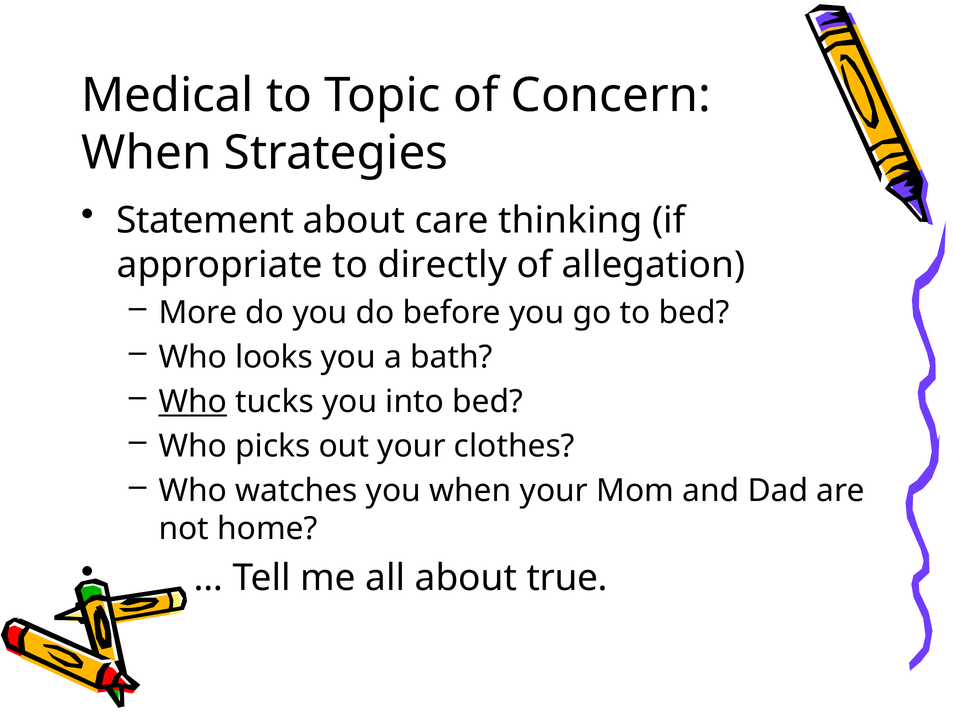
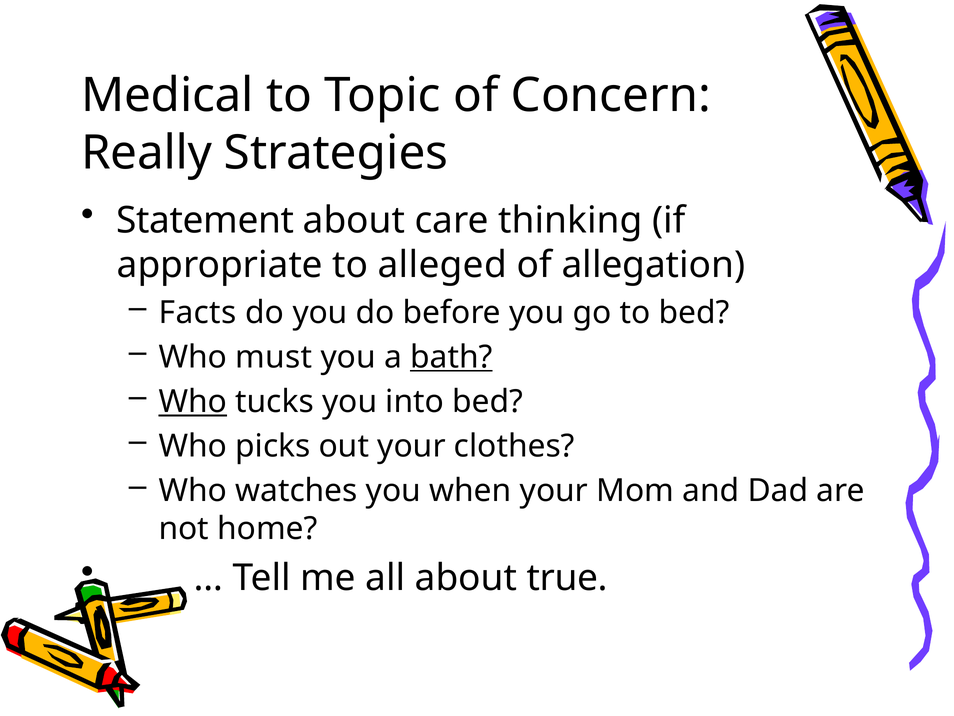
When: When -> Really (146, 153)
directly: directly -> alleged (442, 265)
More: More -> Facts (198, 312)
looks: looks -> must (274, 357)
bath underline: none -> present (451, 357)
